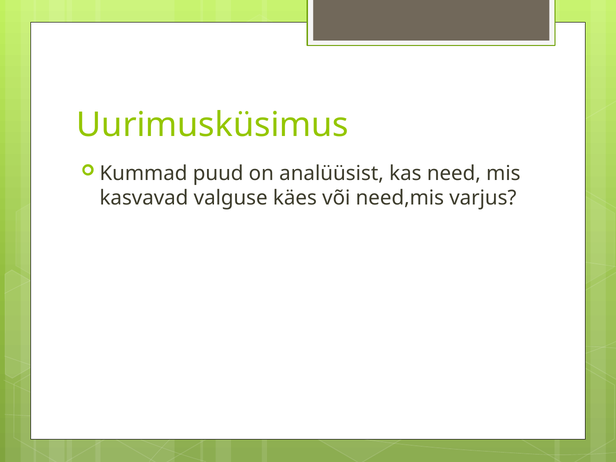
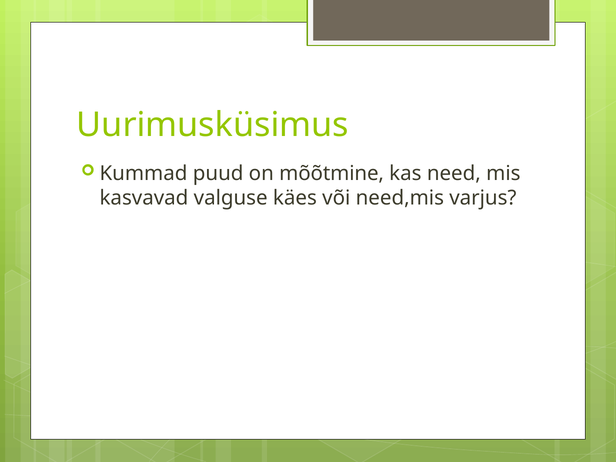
analüüsist: analüüsist -> mõõtmine (332, 173)
